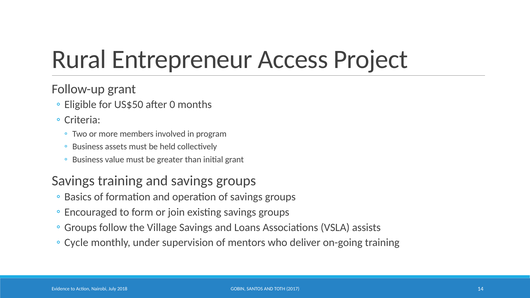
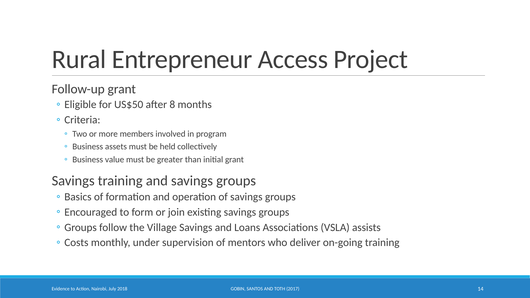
0: 0 -> 8 (172, 105)
Cycle: Cycle -> Costs (76, 243)
